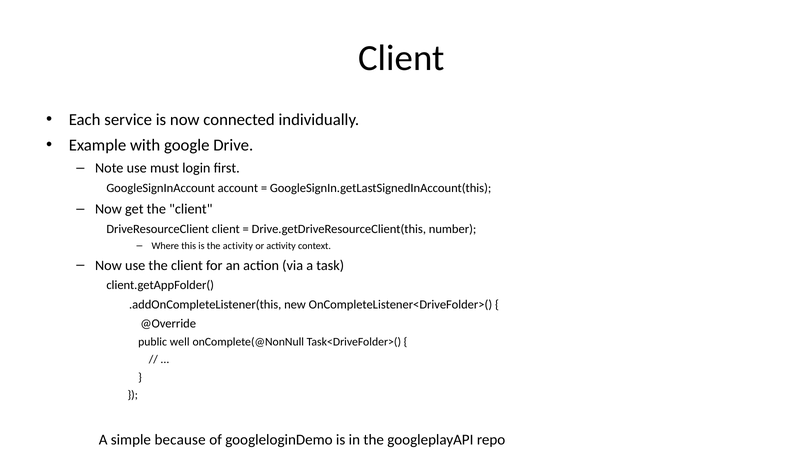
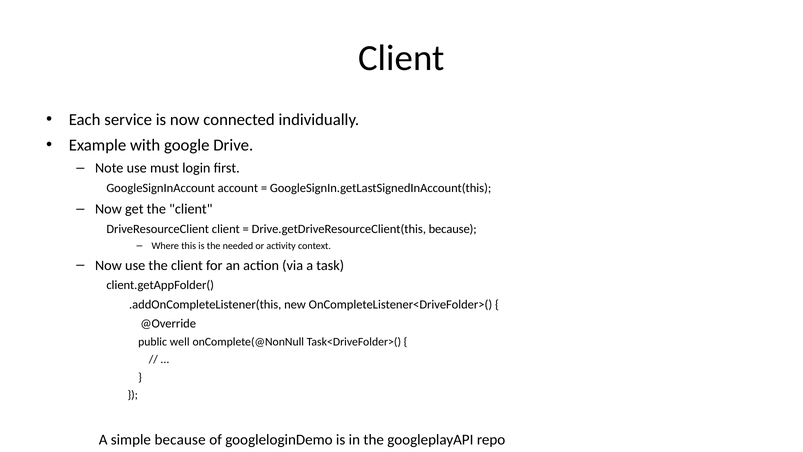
Drive.getDriveResourceClient(this number: number -> because (453, 229)
the activity: activity -> needed (238, 246)
